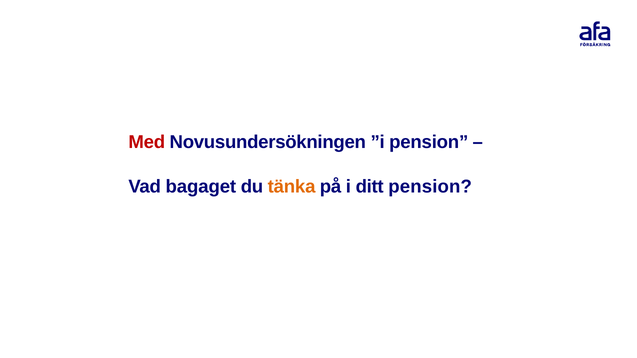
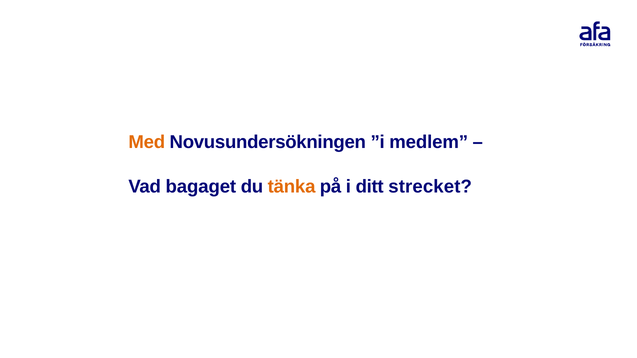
Med colour: red -> orange (147, 142)
”i pension: pension -> medlem (429, 142)
ditt pension: pension -> strecket (430, 187)
